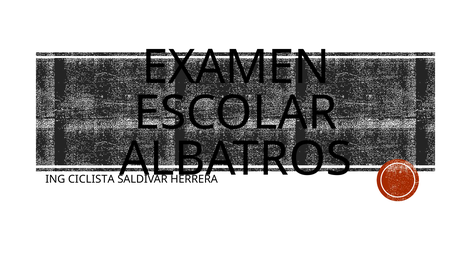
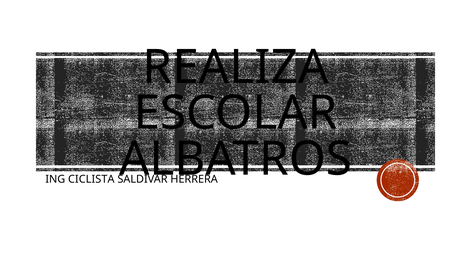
EXAMEN: EXAMEN -> REALIZA (236, 67)
